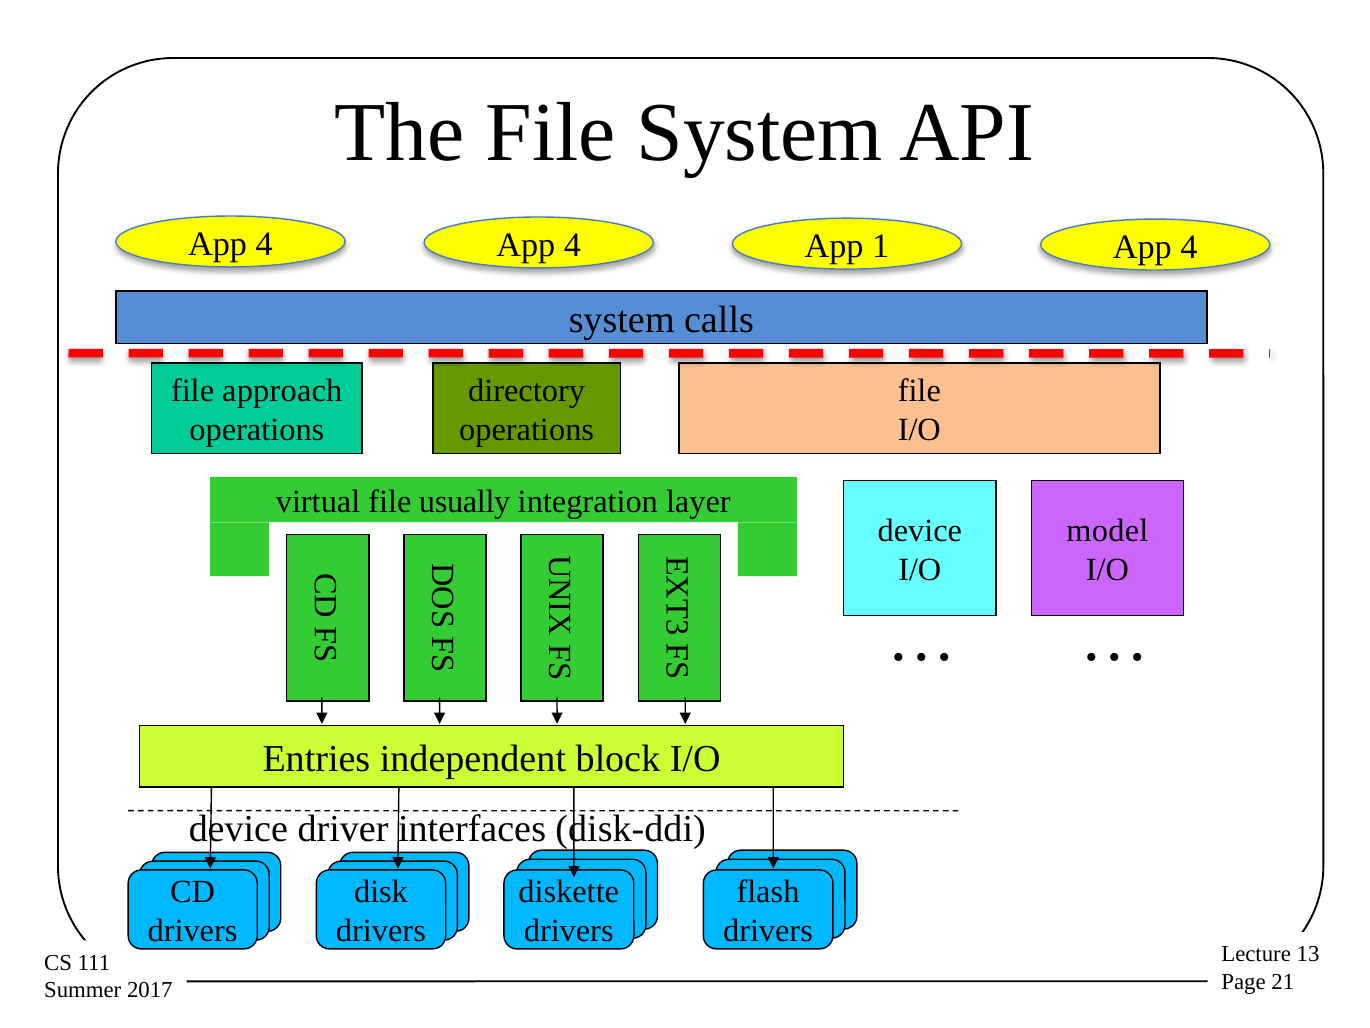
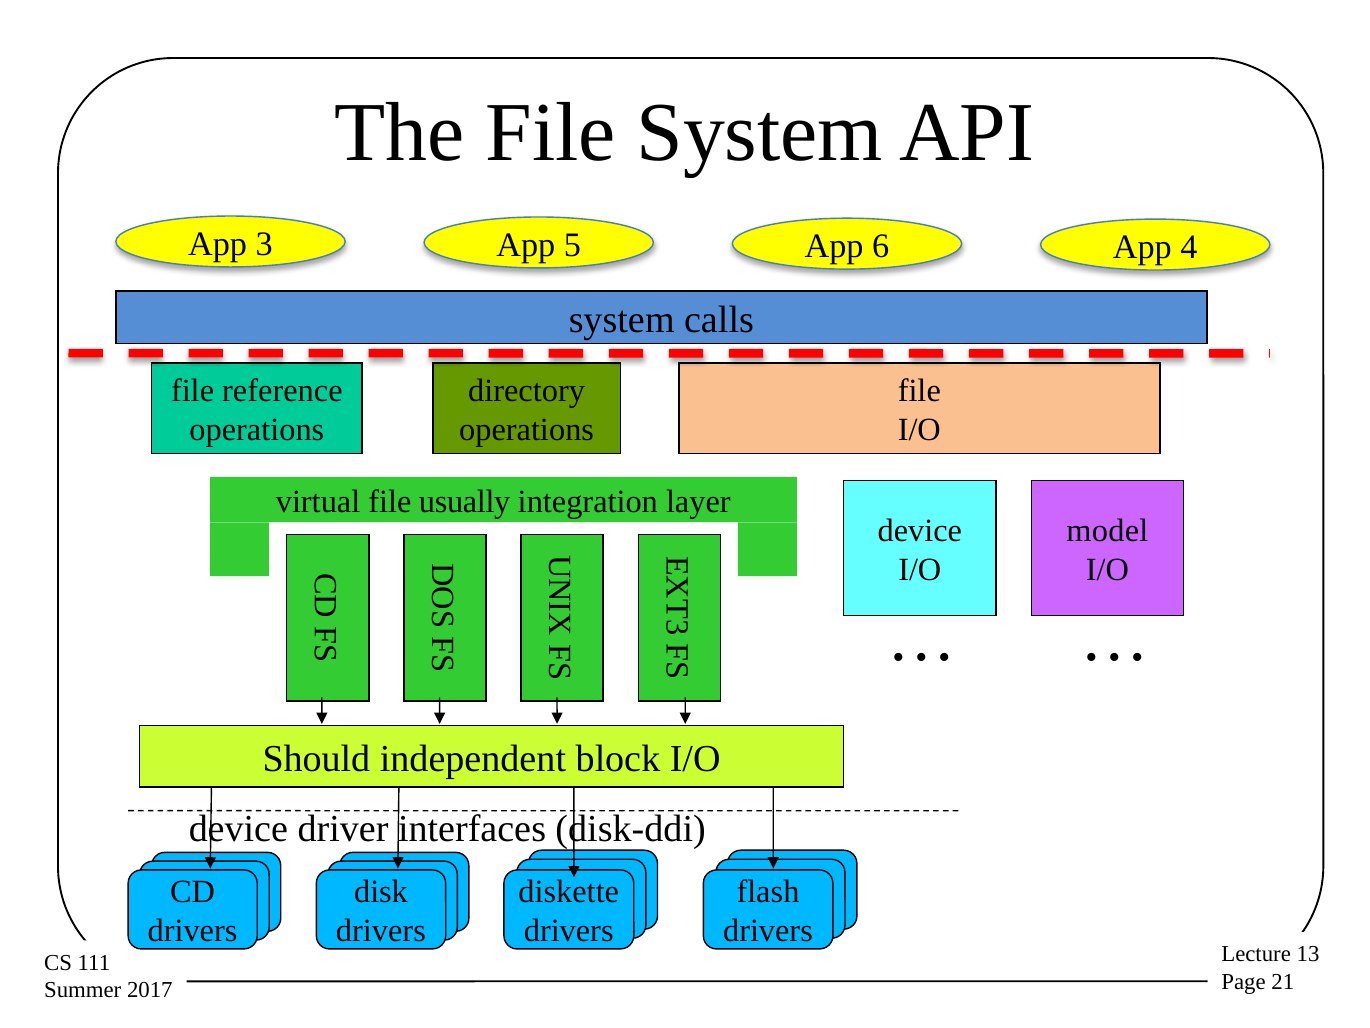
4: 4 -> 3 (264, 244)
4: 4 -> 5 (572, 245)
1: 1 -> 6 (881, 246)
approach: approach -> reference (282, 391)
Entries: Entries -> Should (316, 759)
